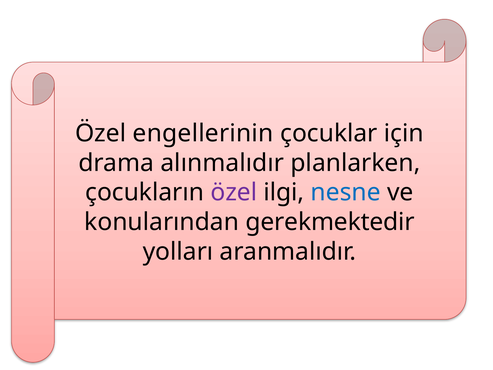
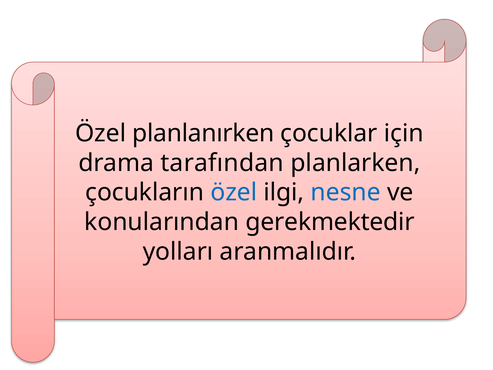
engellerinin: engellerinin -> planlanırken (203, 133)
alınmalıdır: alınmalıdır -> tarafından (222, 163)
özel colour: purple -> blue (234, 192)
